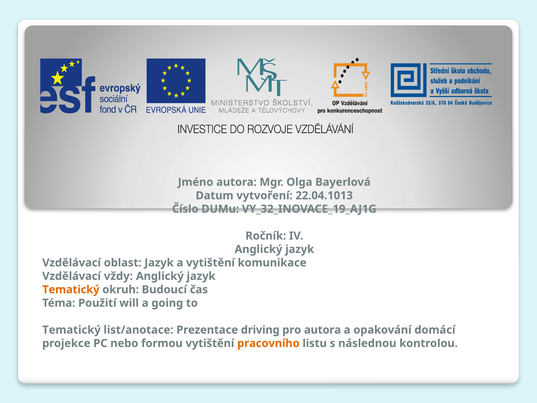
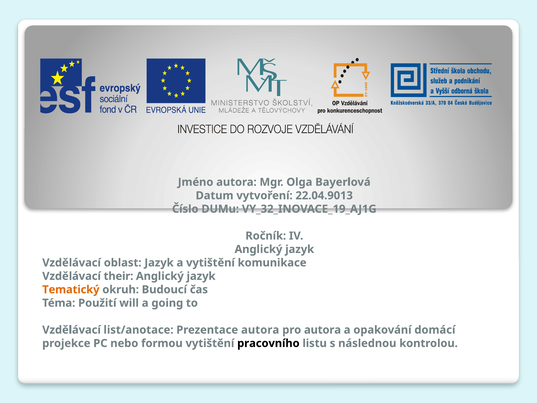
22.04.1013: 22.04.1013 -> 22.04.9013 (324, 195)
vždy: vždy -> their (118, 276)
Tematický: Tematický -> Vzdělávací (72, 330)
Prezentace driving: driving -> autora (260, 330)
pracovního colour: orange -> black (268, 343)
